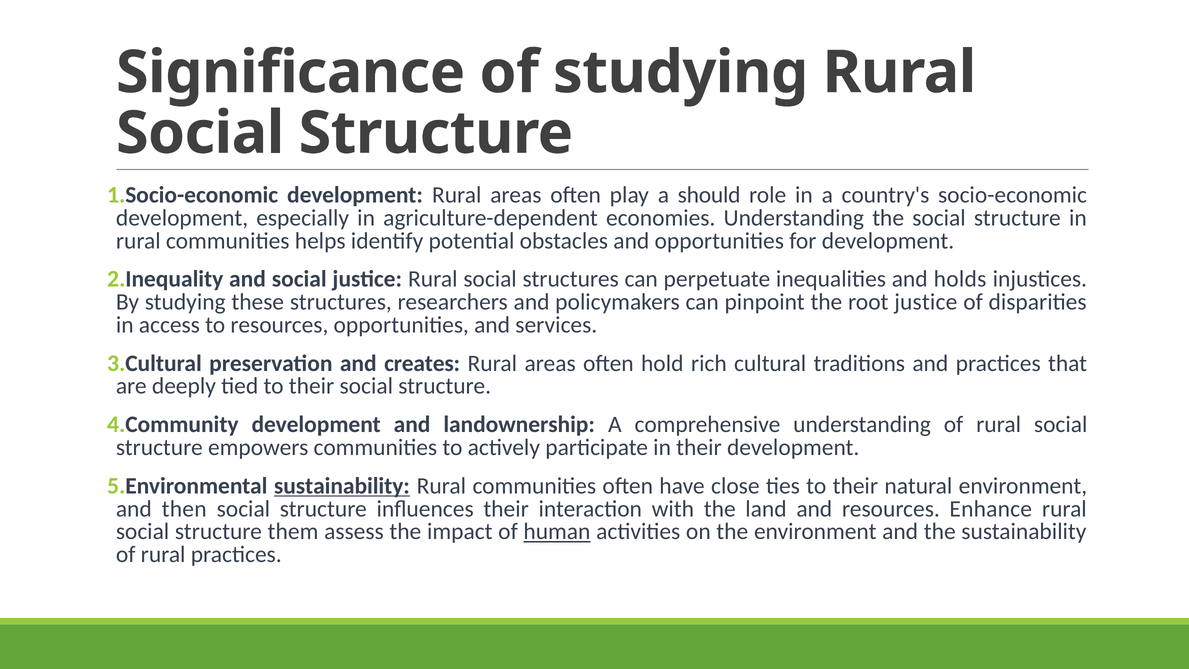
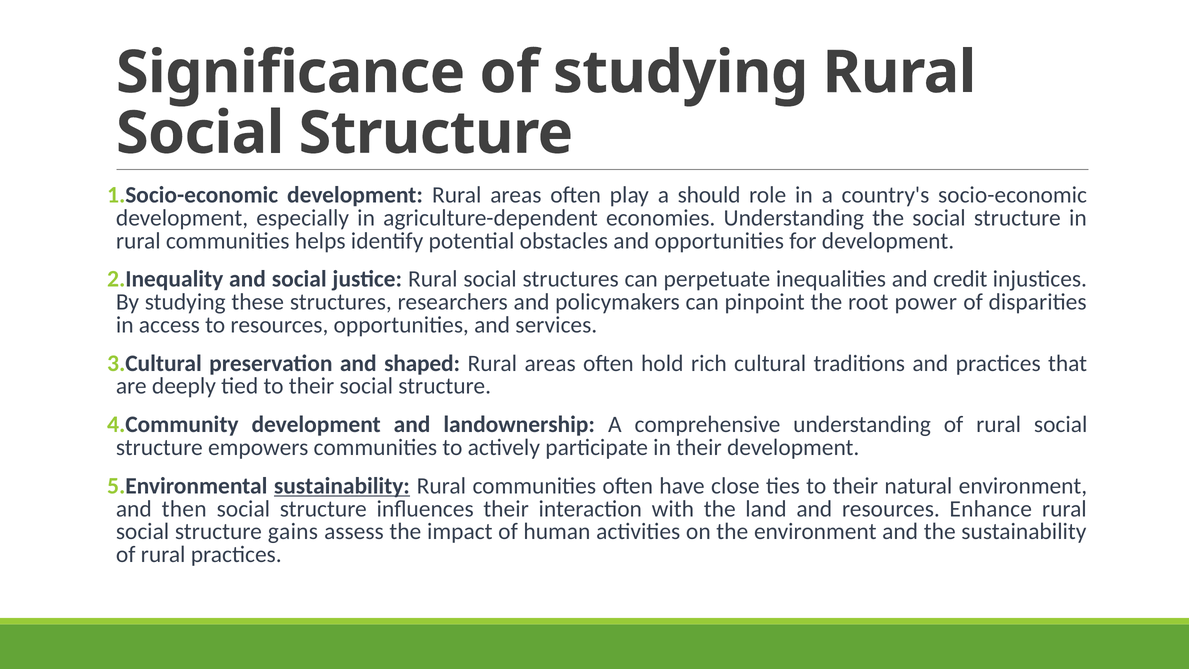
holds: holds -> credit (960, 279)
root justice: justice -> power (926, 302)
creates: creates -> shaped (422, 363)
them: them -> gains (293, 531)
human underline: present -> none (557, 531)
